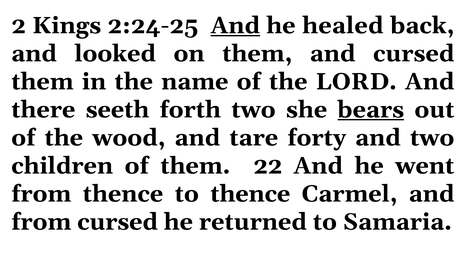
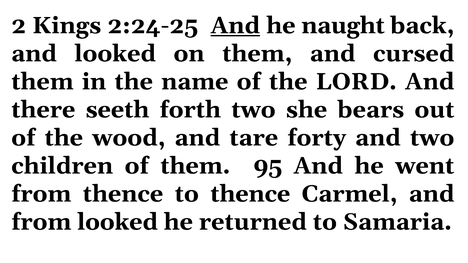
healed: healed -> naught (343, 26)
bears underline: present -> none (371, 110)
22: 22 -> 95 (268, 166)
from cursed: cursed -> looked (118, 222)
